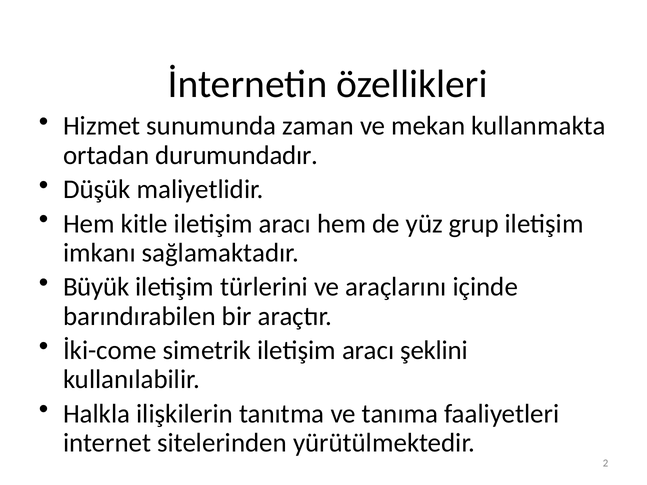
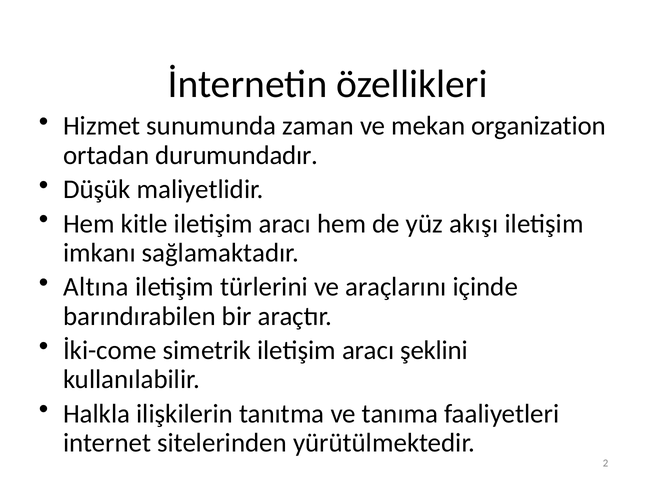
kullanmakta: kullanmakta -> organization (539, 126)
grup: grup -> akışı (474, 224)
Büyük: Büyük -> Altına (96, 287)
